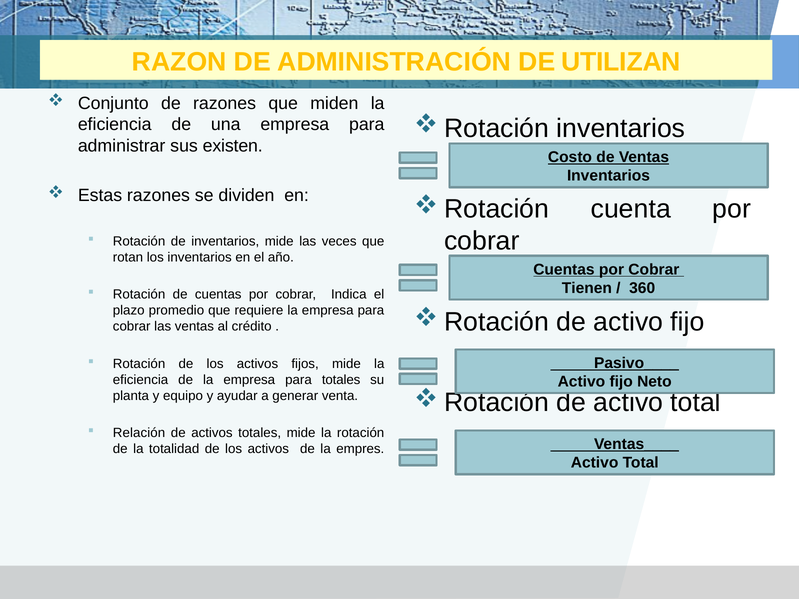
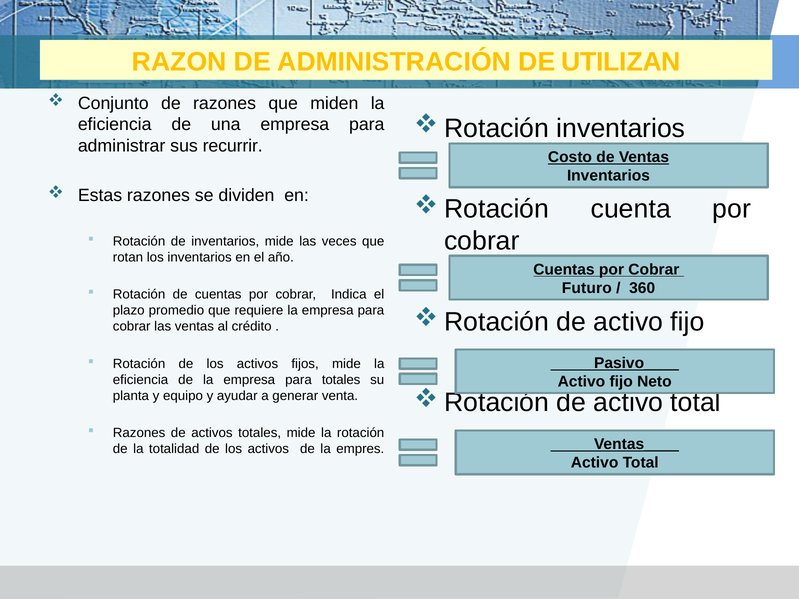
existen: existen -> recurrir (233, 146)
Tienen: Tienen -> Futuro (587, 288)
Relación: Relación -> Razones (139, 433)
